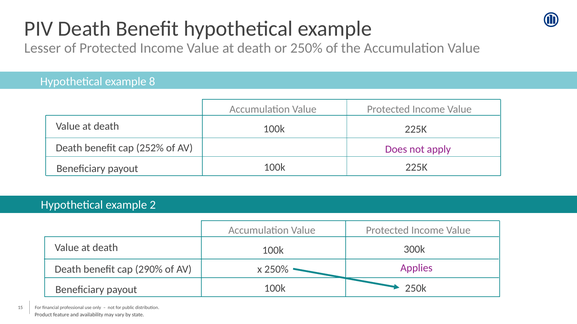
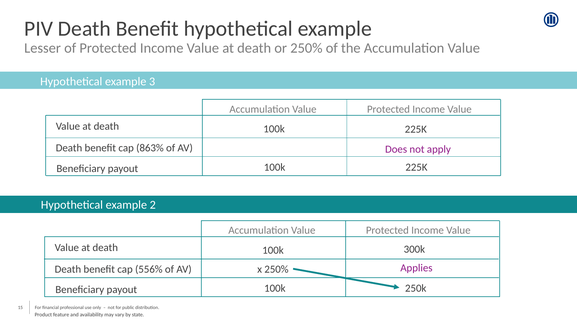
8: 8 -> 3 (152, 82)
252%: 252% -> 863% (150, 148)
290%: 290% -> 556% (149, 270)
